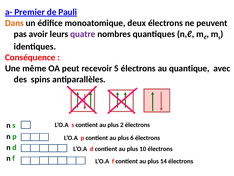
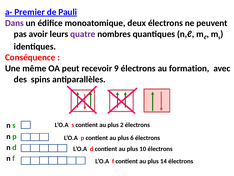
Dans colour: orange -> purple (14, 23)
5: 5 -> 9 (116, 68)
quantique: quantique -> formation (189, 68)
